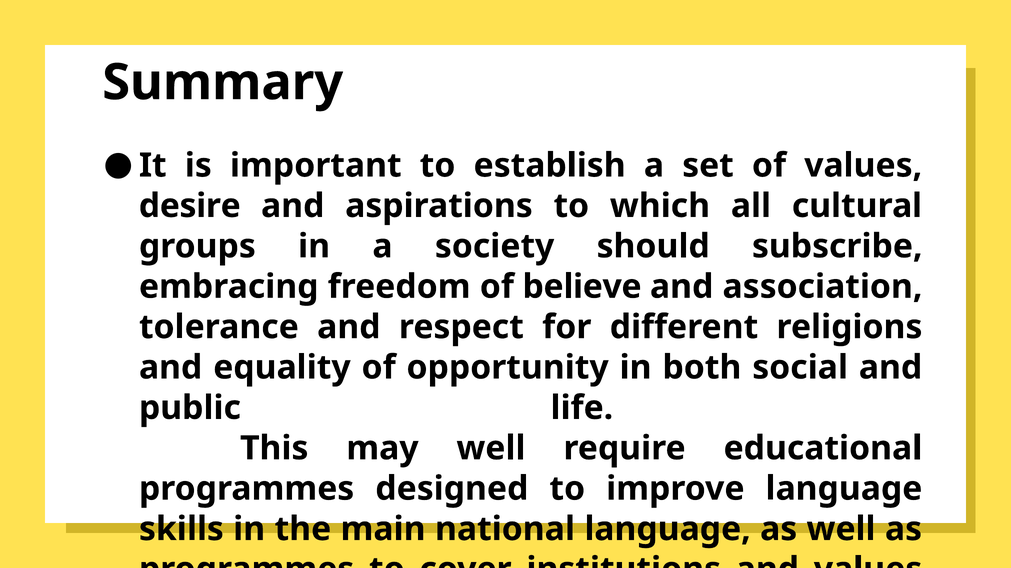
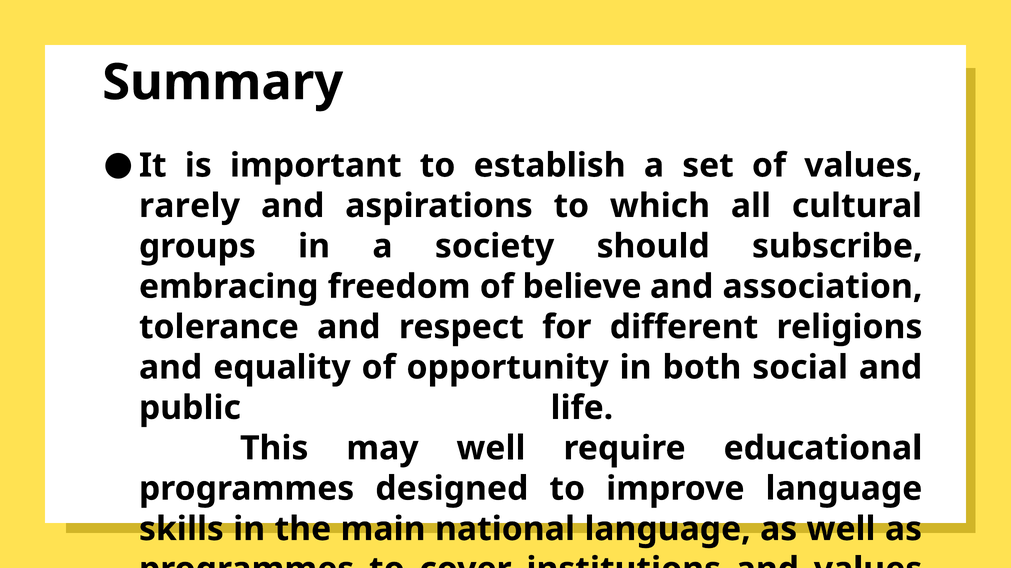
desire: desire -> rarely (189, 206)
